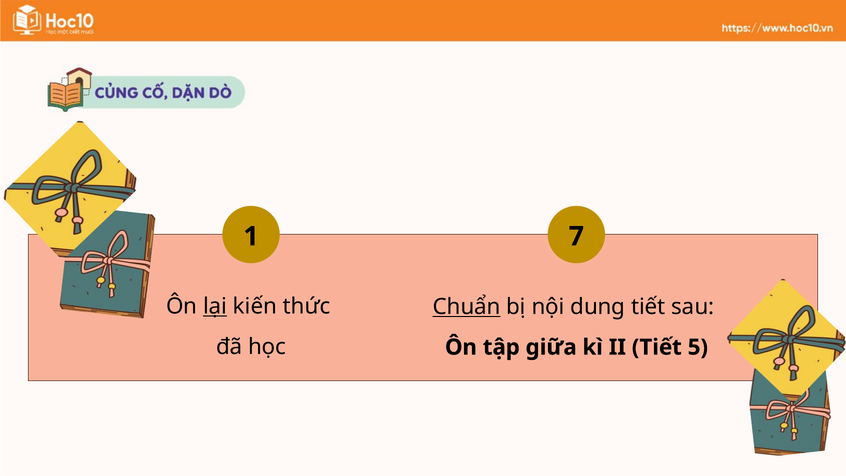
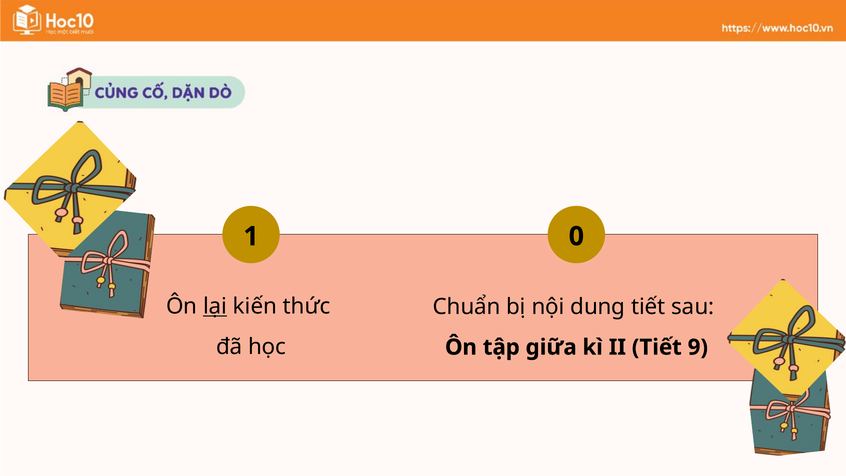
7: 7 -> 0 (576, 236)
Chuẩn underline: present -> none (467, 307)
5: 5 -> 9 (698, 347)
